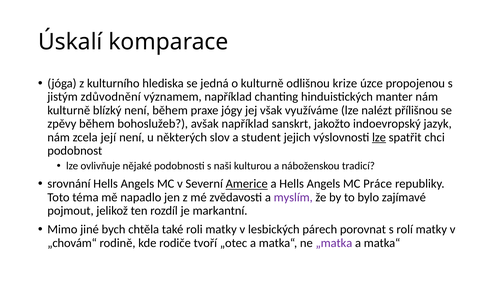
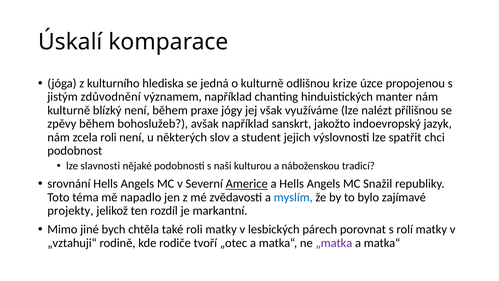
zcela její: její -> roli (108, 137)
lze underline: present -> none (379, 137)
ovlivňuje: ovlivňuje -> slavnosti (100, 166)
Práce: Práce -> Snažil (378, 184)
myslím colour: purple -> blue (293, 197)
pojmout: pojmout -> projekty (70, 211)
„chovám“: „chovám“ -> „vztahuji“ (72, 243)
